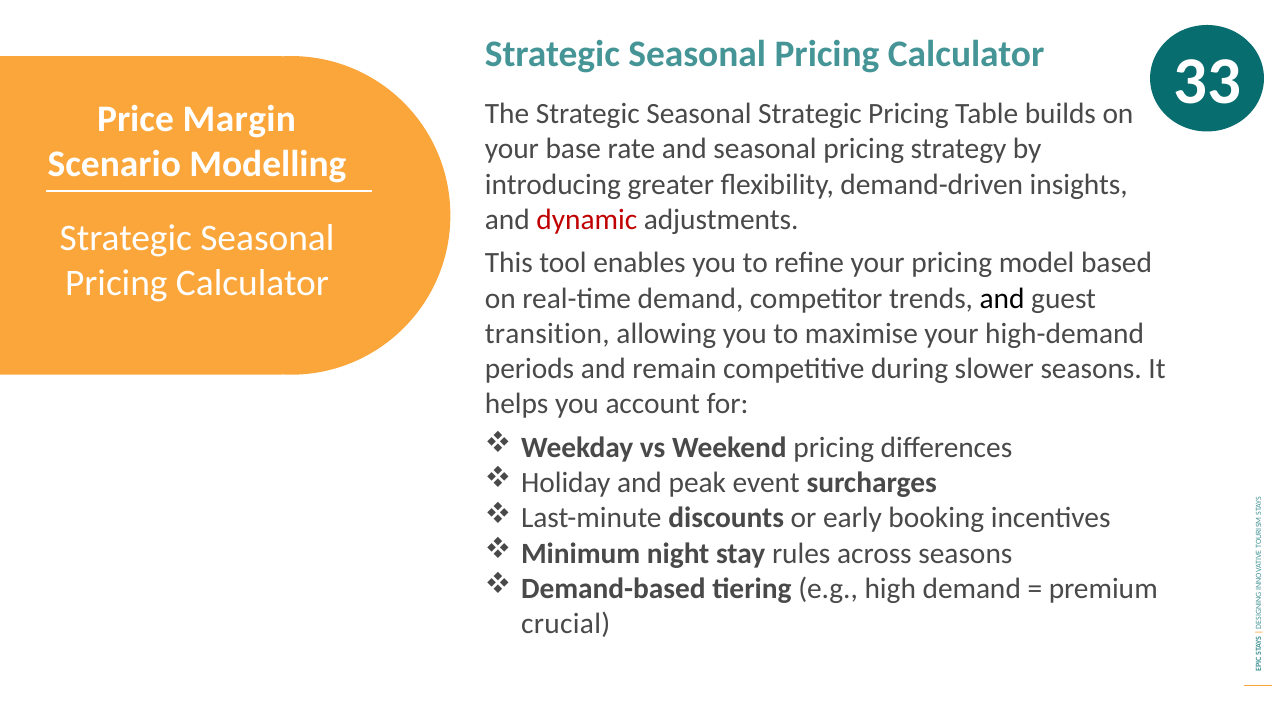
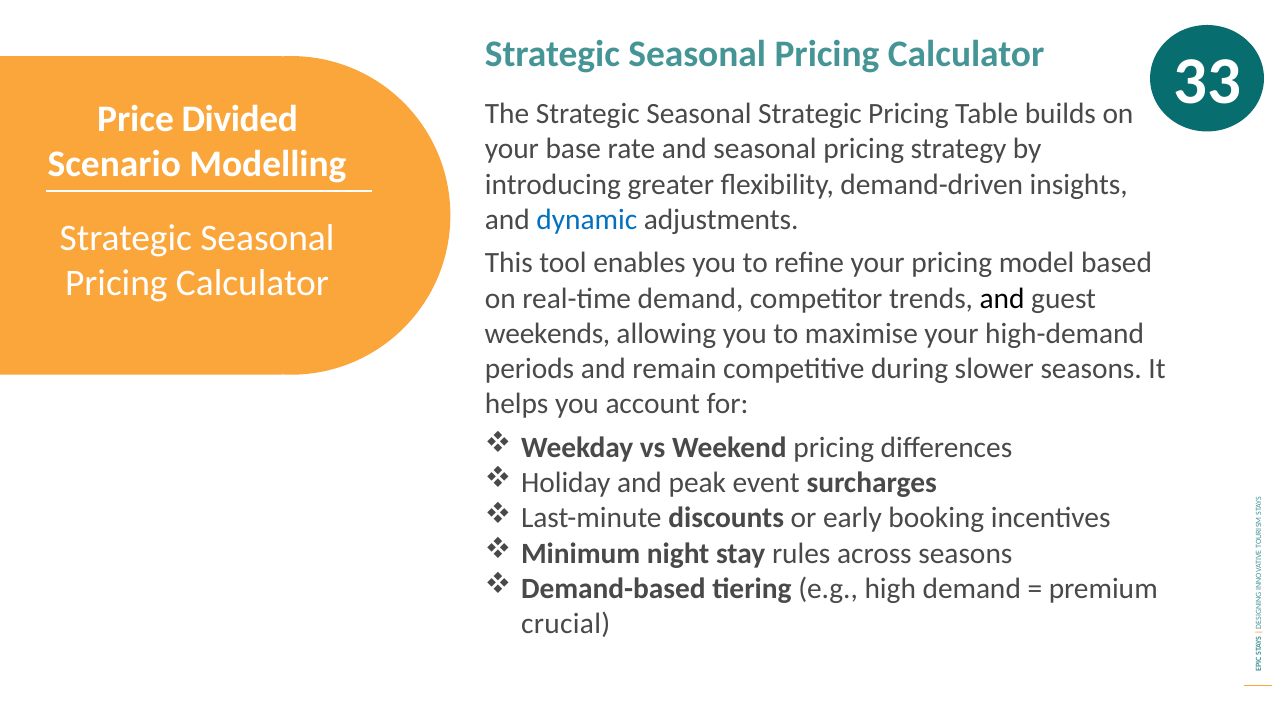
Margin: Margin -> Divided (240, 119)
dynamic colour: red -> blue (587, 220)
transition: transition -> weekends (548, 334)
